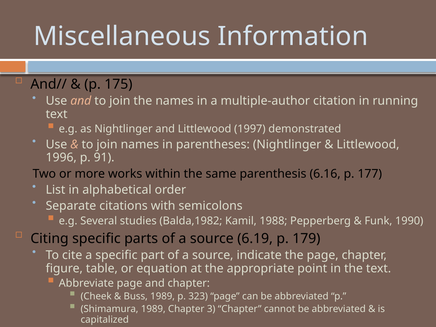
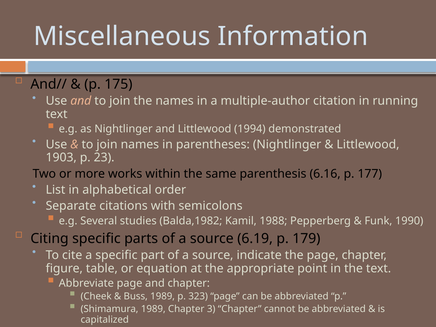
1997: 1997 -> 1994 (250, 129)
1996: 1996 -> 1903 (61, 158)
91: 91 -> 23 (104, 158)
